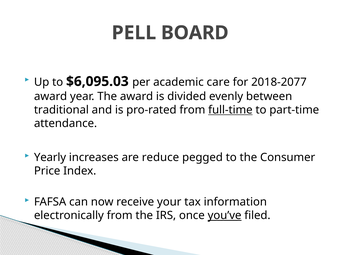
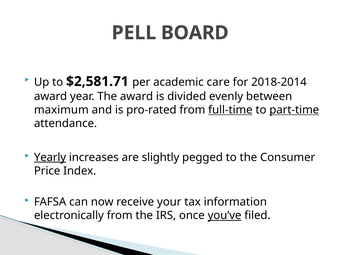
$6,095.03: $6,095.03 -> $2,581.71 (97, 81)
2018-2077: 2018-2077 -> 2018-2014 (279, 82)
traditional: traditional -> maximum (61, 110)
part-time underline: none -> present (294, 110)
Yearly underline: none -> present (50, 157)
reduce: reduce -> slightly (161, 157)
